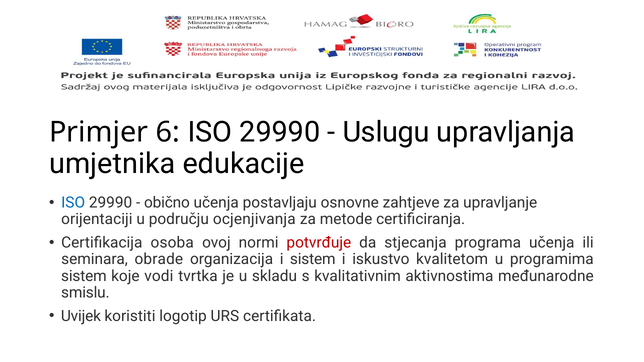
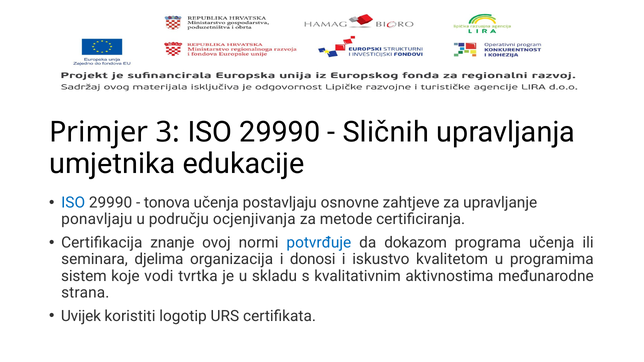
6: 6 -> 3 (168, 133)
Uslugu: Uslugu -> Sličnih (386, 133)
obično: obično -> tonova (167, 203)
orijentaciji: orijentaciji -> ponavljaju (97, 220)
osoba: osoba -> znanje (172, 243)
potvrđuje colour: red -> blue (319, 243)
stjecanja: stjecanja -> dokazom (416, 243)
obrade: obrade -> djelima (159, 260)
i sistem: sistem -> donosi (313, 260)
smislu: smislu -> strana (85, 293)
